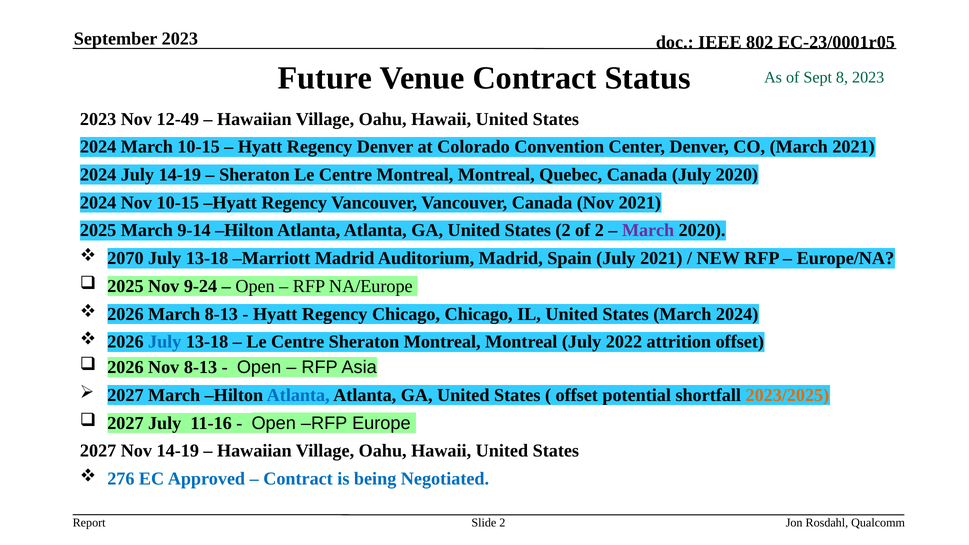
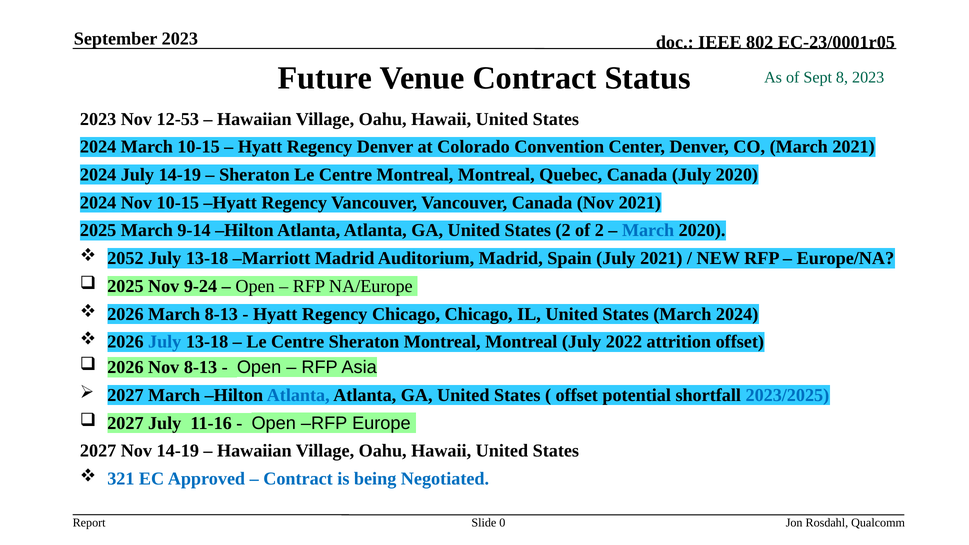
12-49: 12-49 -> 12-53 (178, 119)
March colour: purple -> blue (648, 231)
2070: 2070 -> 2052 (125, 258)
2023/2025 colour: orange -> blue (787, 395)
276: 276 -> 321 (121, 479)
Slide 2: 2 -> 0 (502, 523)
